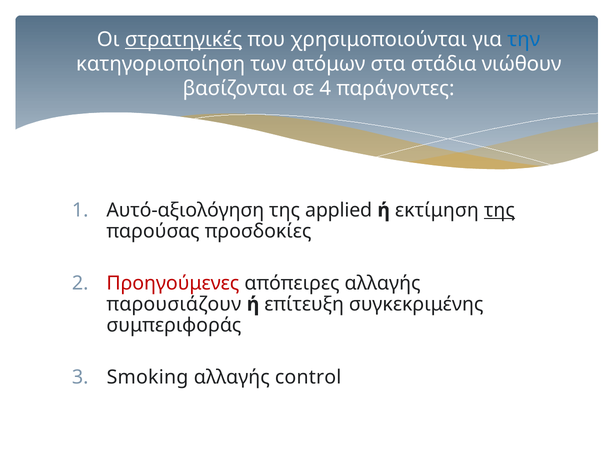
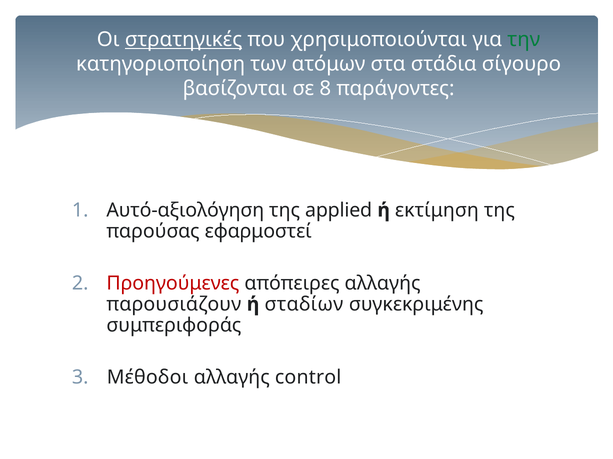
την colour: blue -> green (524, 40)
νιώθουν: νιώθουν -> σίγουρο (521, 64)
4: 4 -> 8 (325, 89)
της underline: present -> none (499, 210)
προσδοκίες: προσδοκίες -> εφαρμοστεί (258, 232)
επίτευξη: επίτευξη -> σταδίων (304, 305)
Smoking: Smoking -> Μέθοδοι (147, 378)
